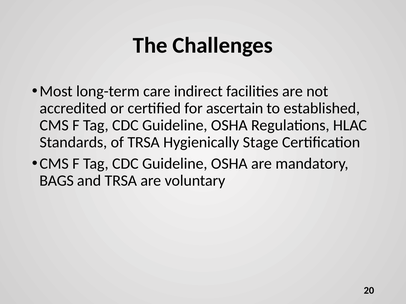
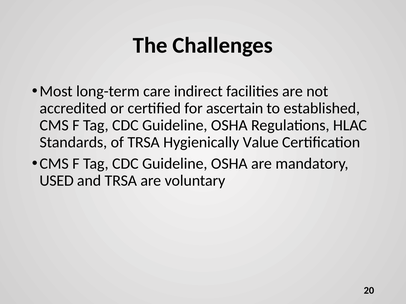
Stage: Stage -> Value (261, 143)
BAGS: BAGS -> USED (57, 181)
